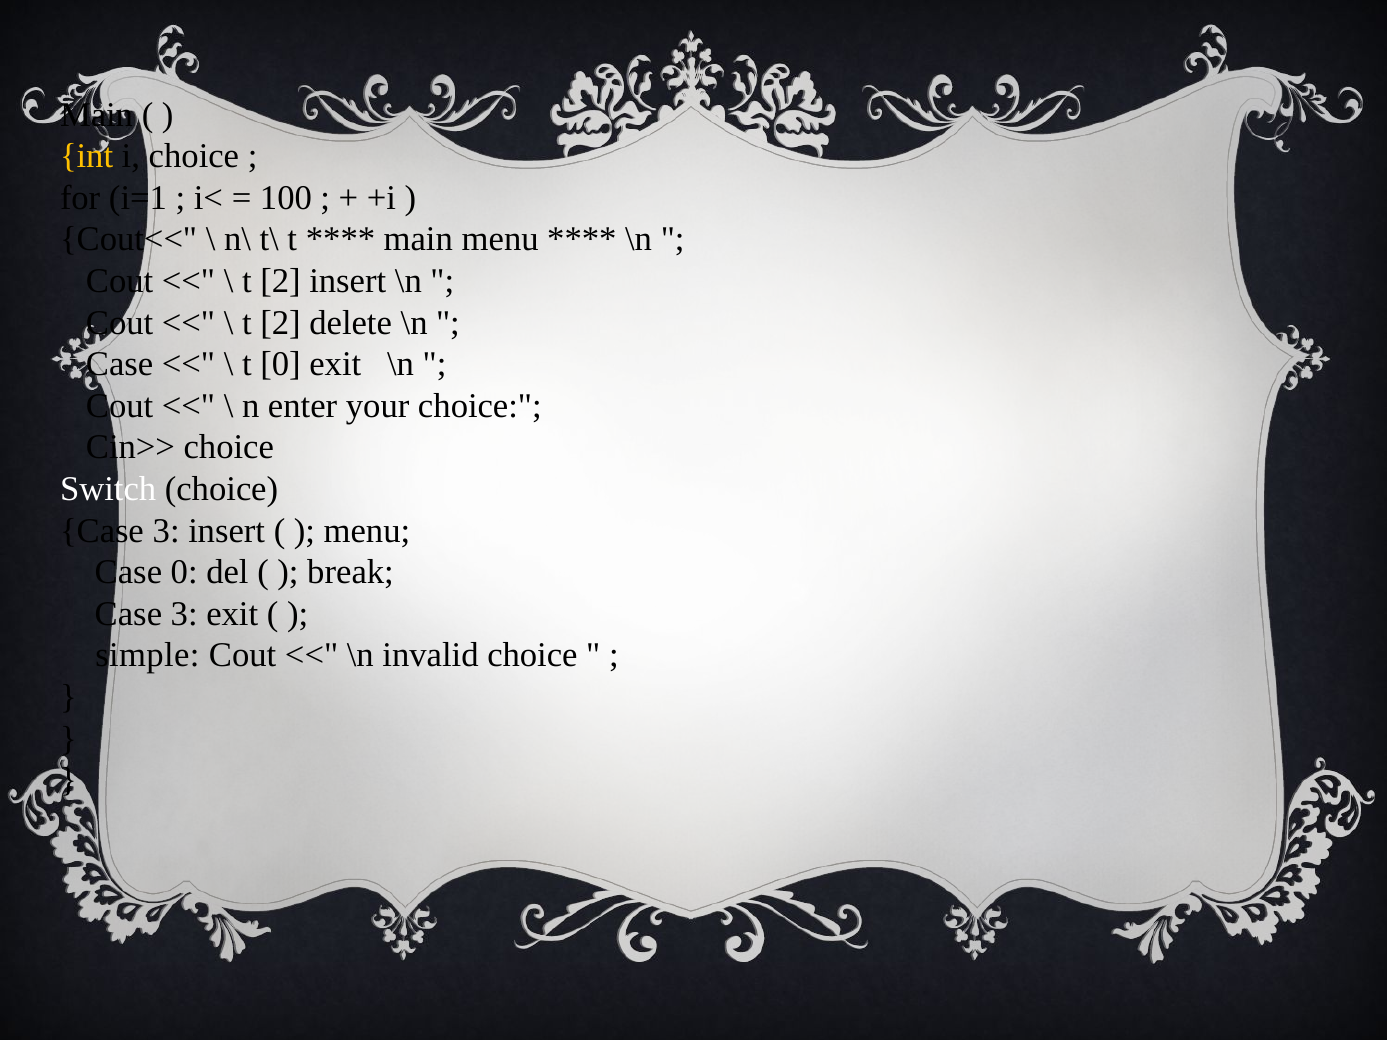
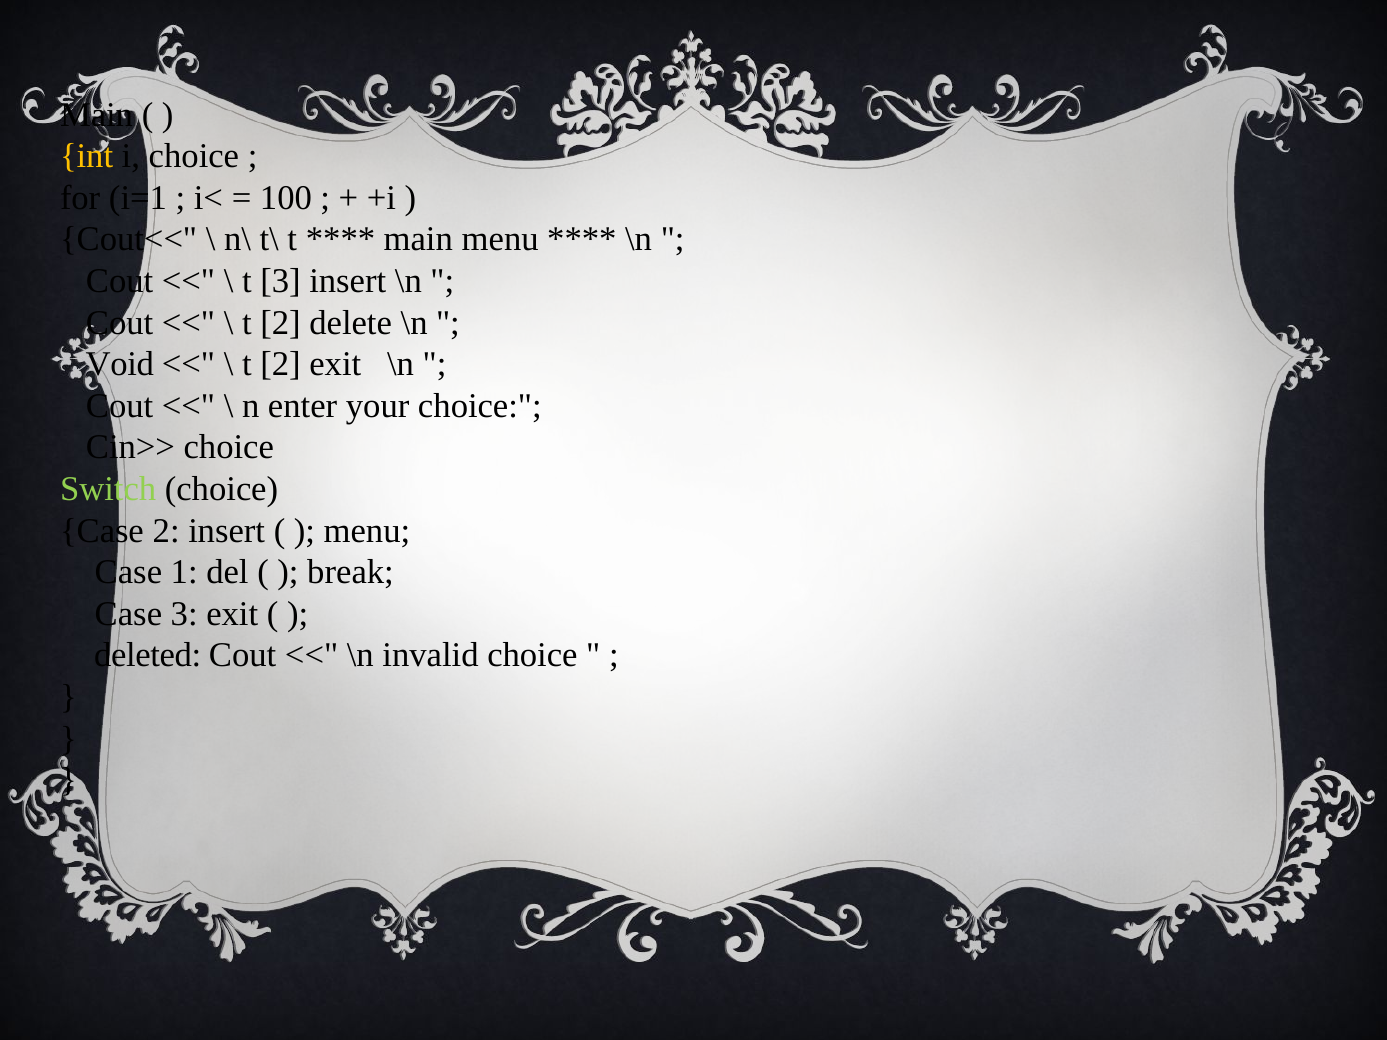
2: 2 -> 3 (280, 281)
Case: Case -> Void (120, 364)
0: 0 -> 2 (280, 364)
Switch colour: white -> light green (108, 489)
3: 3 -> 2 (166, 531)
Case 0: 0 -> 1 (184, 572)
simple: simple -> deleted (148, 656)
